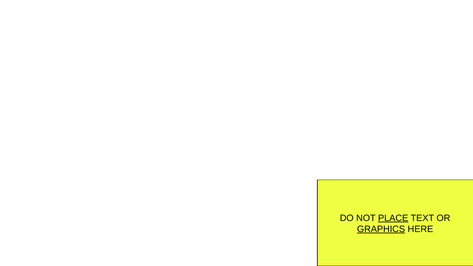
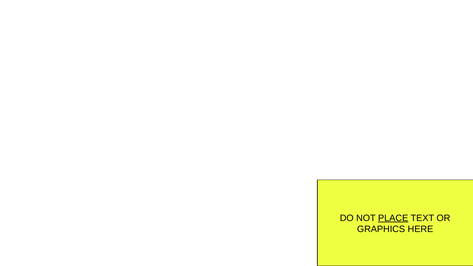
GRAPHICS underline: present -> none (381, 229)
